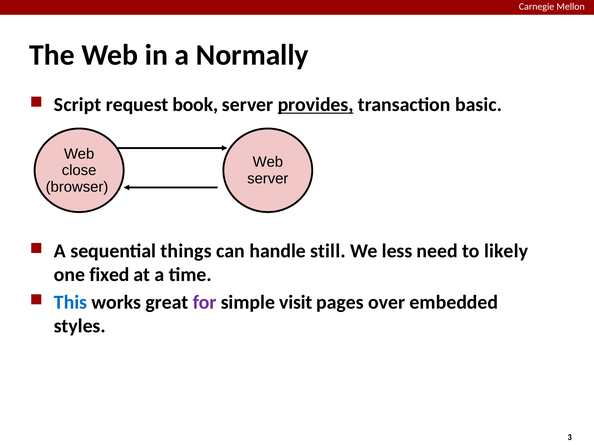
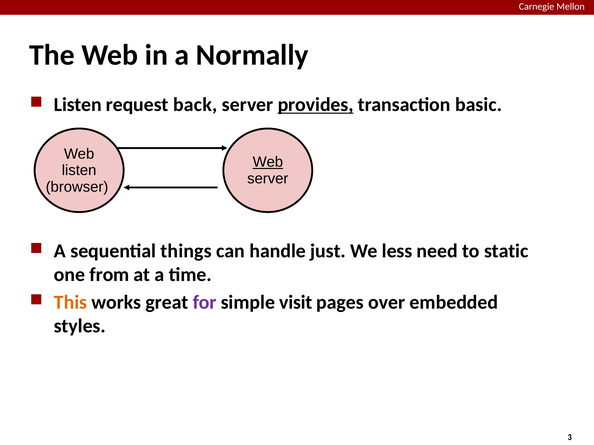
Script: Script -> Listen (78, 105)
book: book -> back (195, 105)
Web underline: none -> present (268, 162)
close: close -> listen (79, 171)
still: still -> just (328, 251)
likely: likely -> static (506, 251)
fixed: fixed -> from (109, 275)
This colour: blue -> orange (71, 303)
